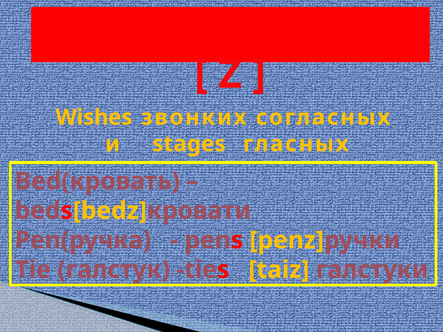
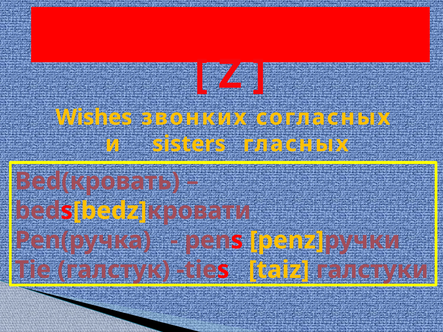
stages: stages -> sisters (189, 144)
